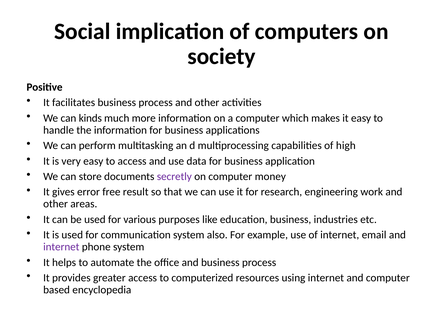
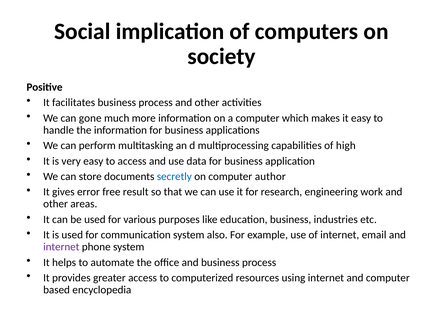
kinds: kinds -> gone (90, 118)
secretly colour: purple -> blue (174, 177)
money: money -> author (270, 177)
